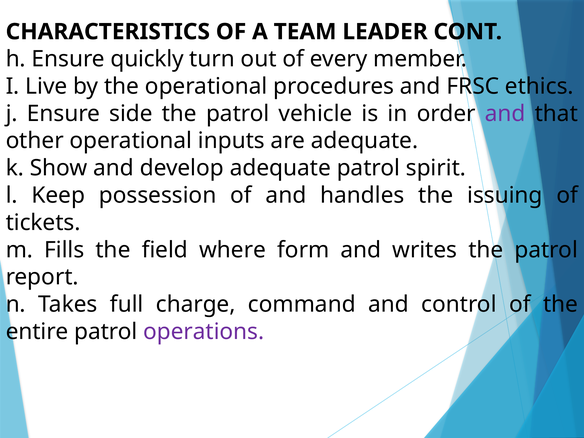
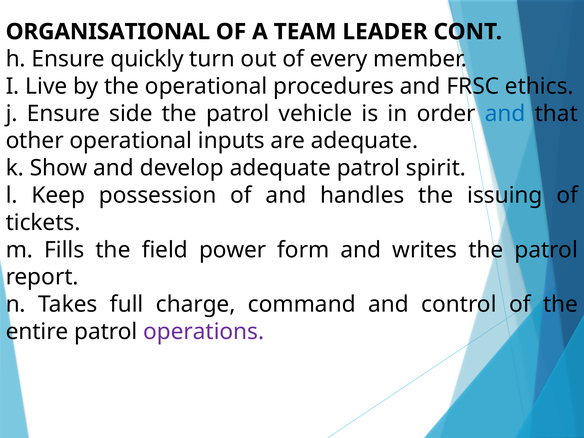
CHARACTERISTICS: CHARACTERISTICS -> ORGANISATIONAL (108, 32)
and colour: purple -> blue (505, 114)
where: where -> power (233, 250)
